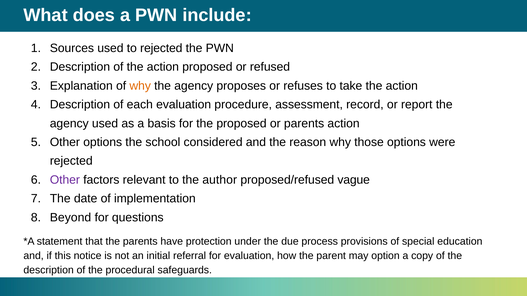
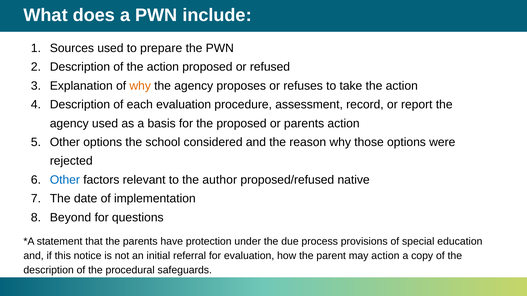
to rejected: rejected -> prepare (161, 48)
Other colour: purple -> blue (65, 180)
vague: vague -> native (354, 180)
may option: option -> action (385, 256)
